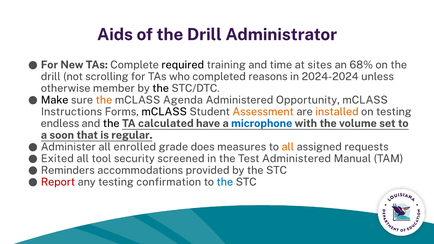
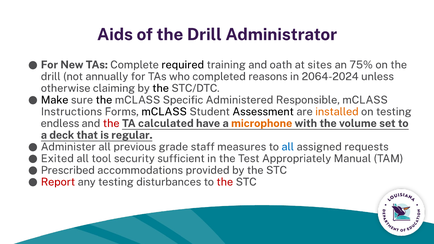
time: time -> oath (281, 65)
68%: 68% -> 75% (361, 65)
scrolling: scrolling -> annually (107, 77)
2024-2024: 2024-2024 -> 2064-2024 (330, 77)
member: member -> claiming (114, 88)
the colour: orange -> black (104, 100)
Agenda: Agenda -> Specific (183, 100)
Opportunity: Opportunity -> Responsible (308, 100)
Assessment colour: orange -> black (263, 112)
the colour: black -> red (111, 123)
microphone colour: blue -> orange (262, 123)
soon: soon -> deck (62, 135)
enrolled: enrolled -> previous (135, 147)
does: does -> staff (203, 147)
all colour: orange -> blue (288, 147)
screened: screened -> sufficient (181, 159)
Test Administered: Administered -> Appropriately (297, 159)
Reminders: Reminders -> Prescribed (68, 170)
confirmation: confirmation -> disturbances (169, 182)
the colour: blue -> red (225, 182)
